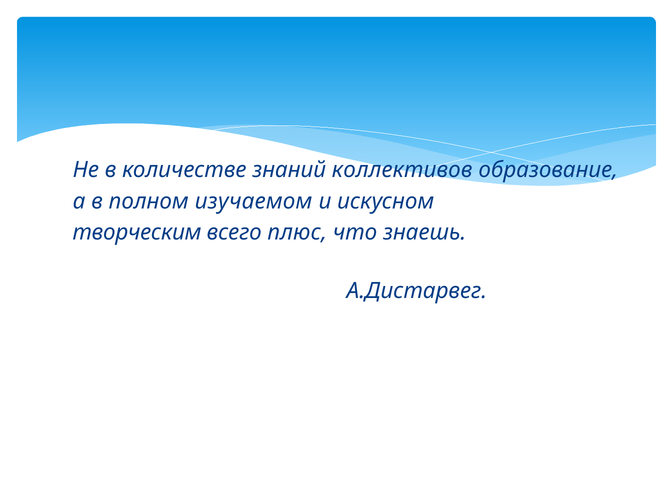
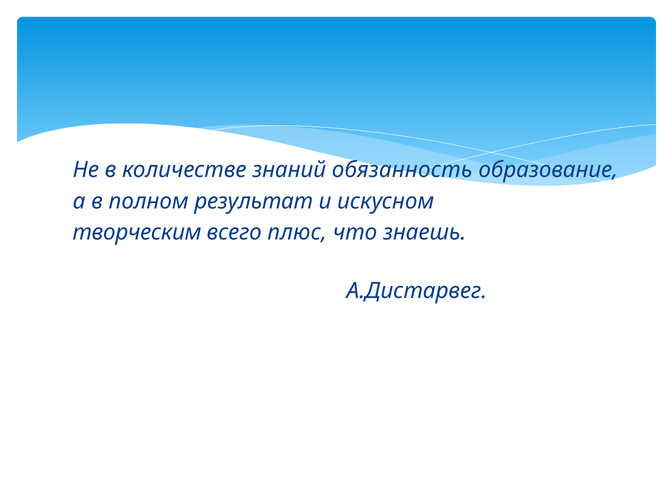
коллективов: коллективов -> обязанность (402, 170)
изучаемом: изучаемом -> результат (254, 201)
